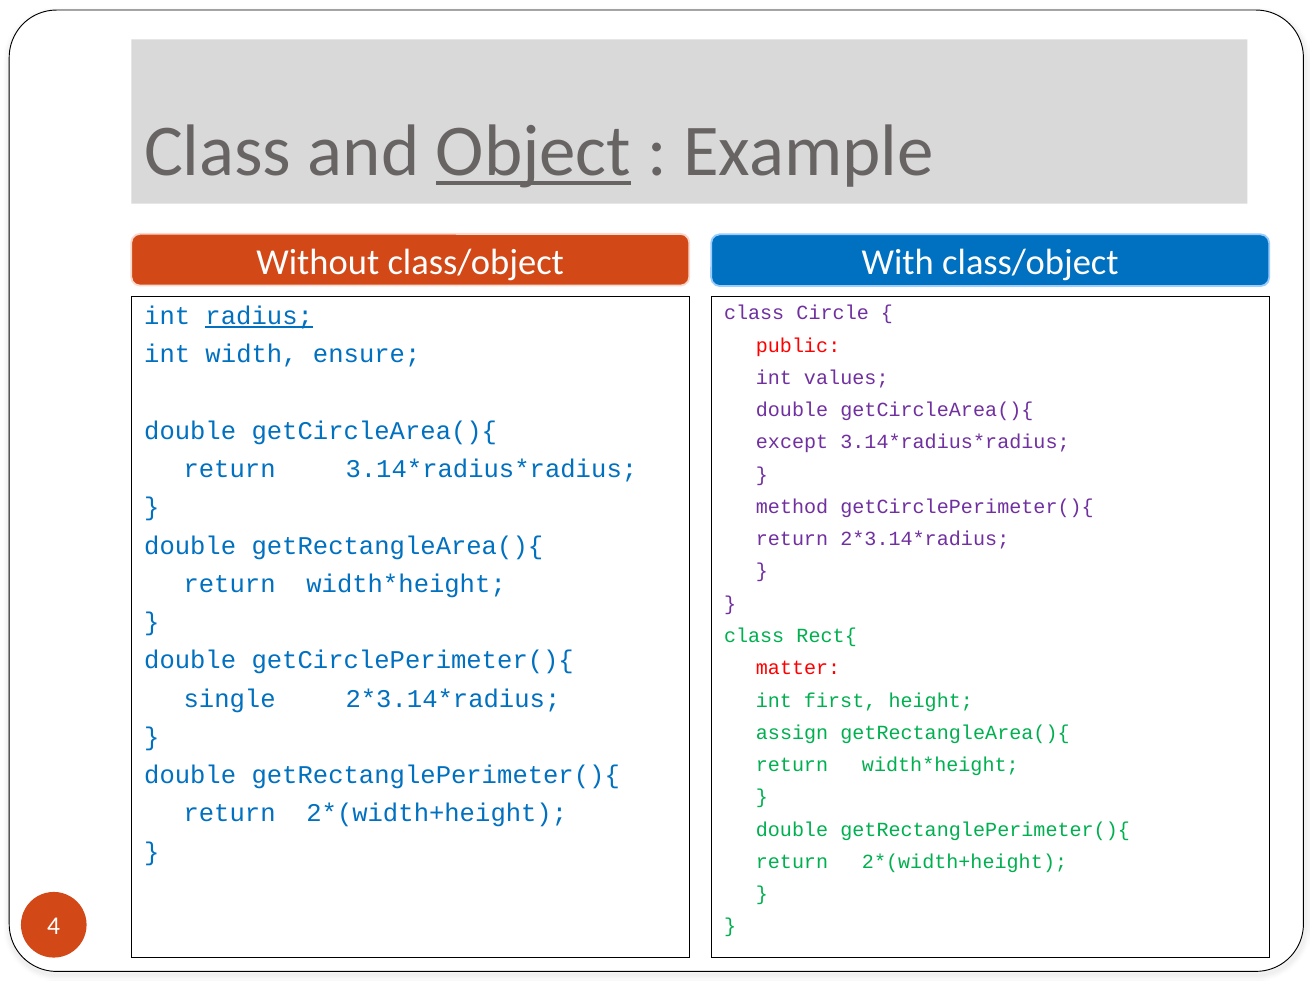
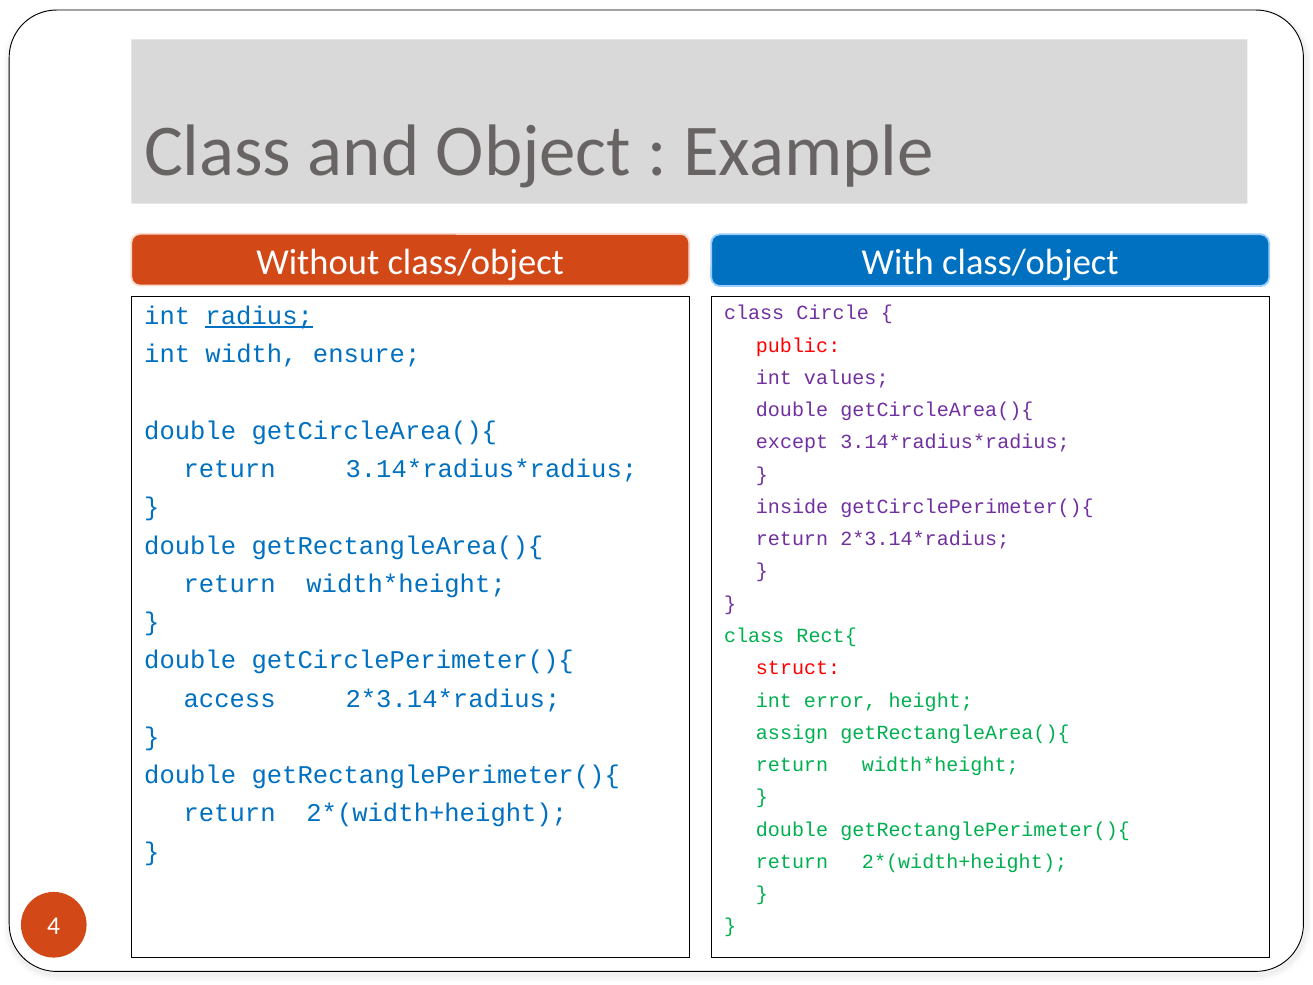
Object underline: present -> none (533, 152)
method: method -> inside (792, 507)
matter: matter -> struct (798, 668)
single: single -> access (230, 699)
first: first -> error (840, 700)
